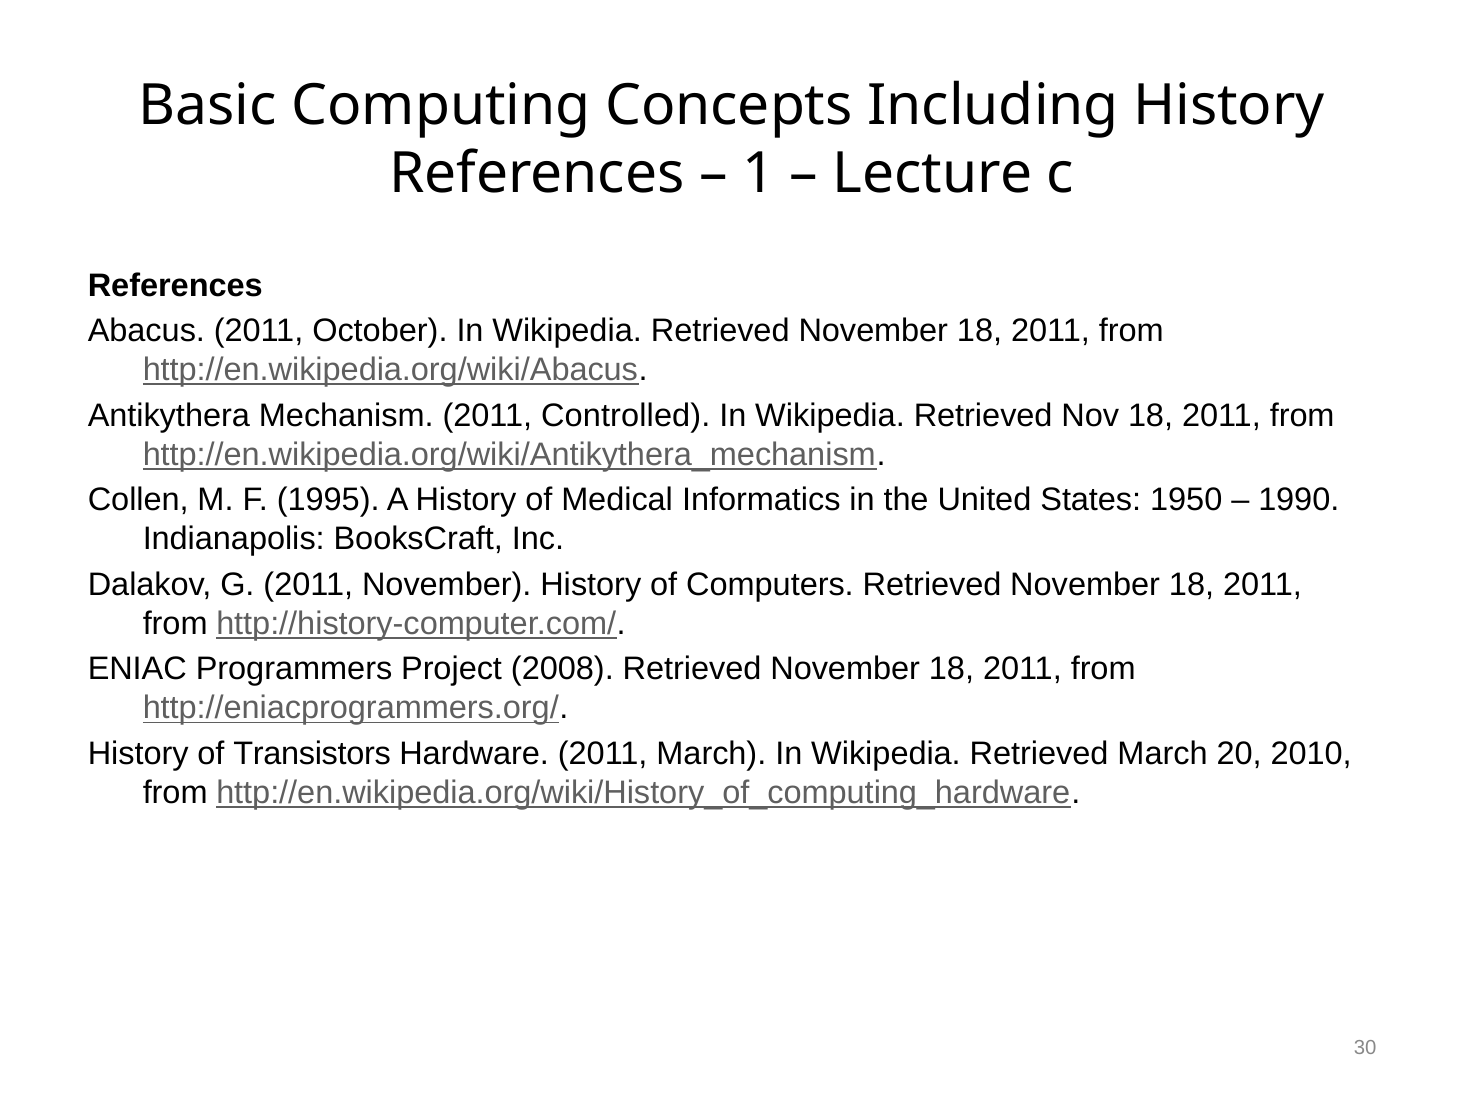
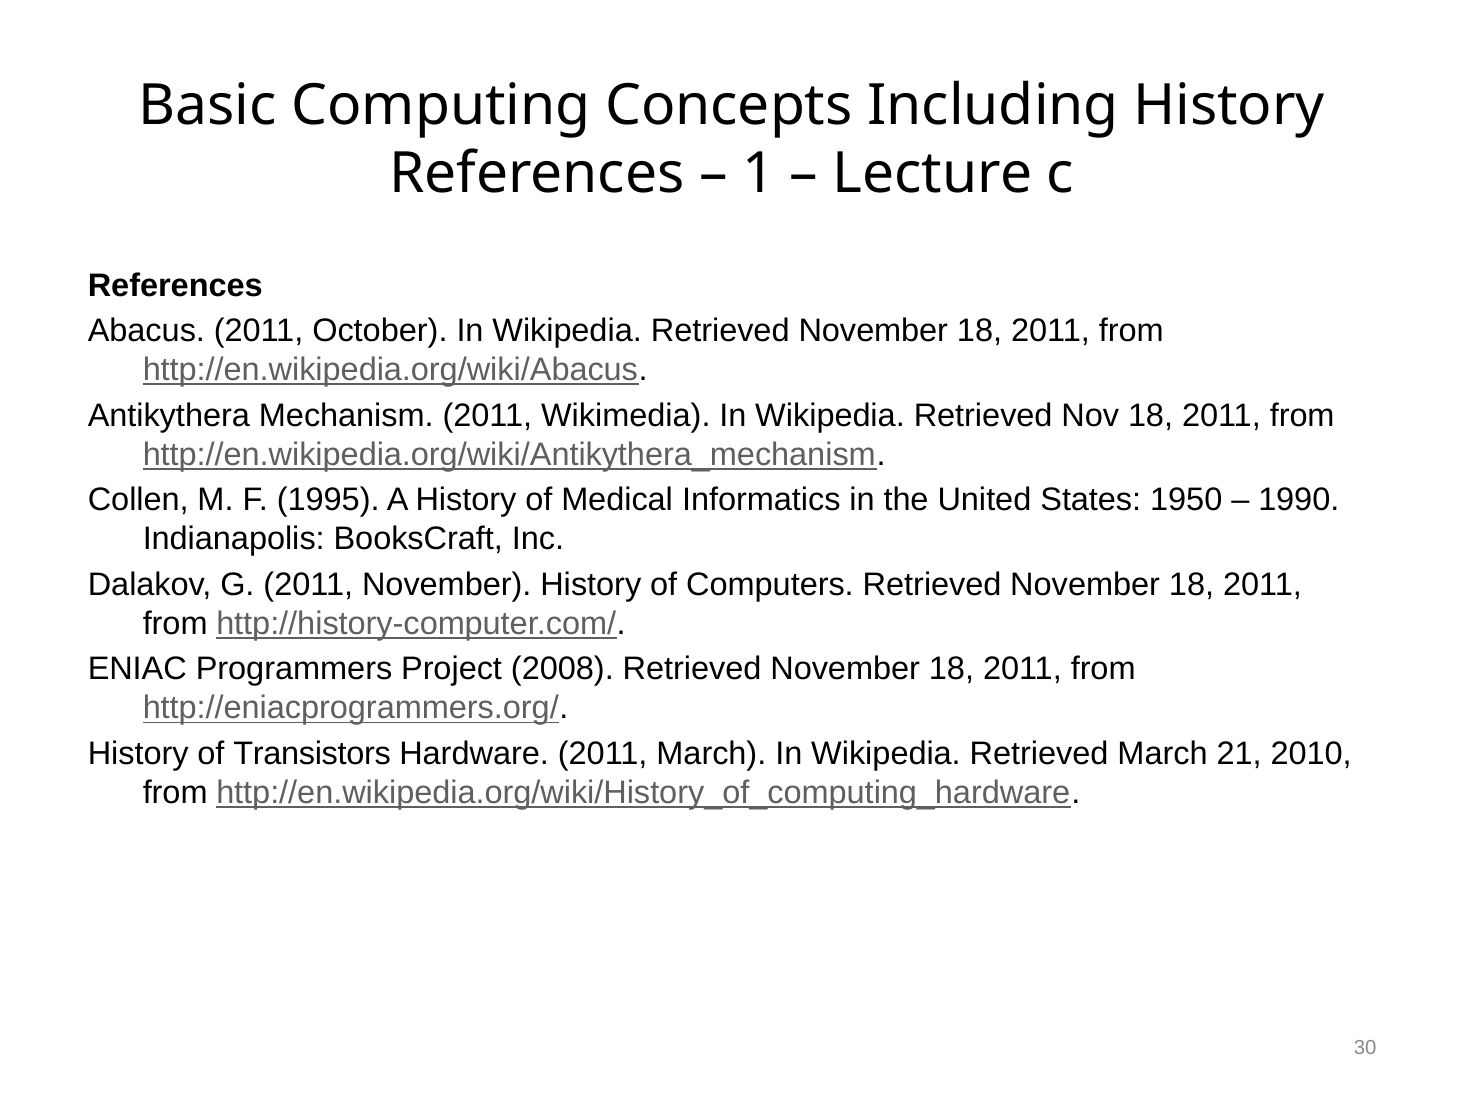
Controlled: Controlled -> Wikimedia (626, 415)
20: 20 -> 21 (1239, 754)
